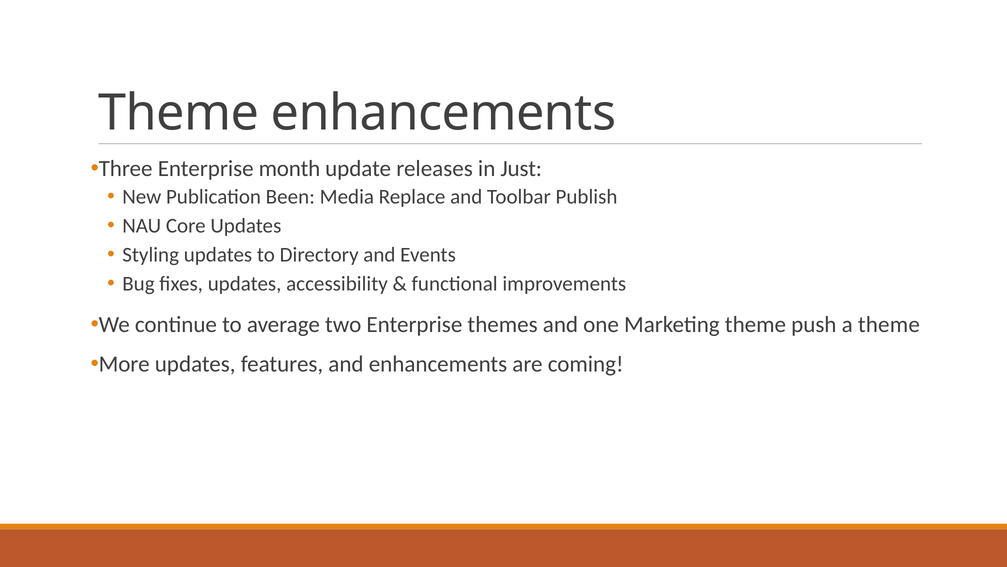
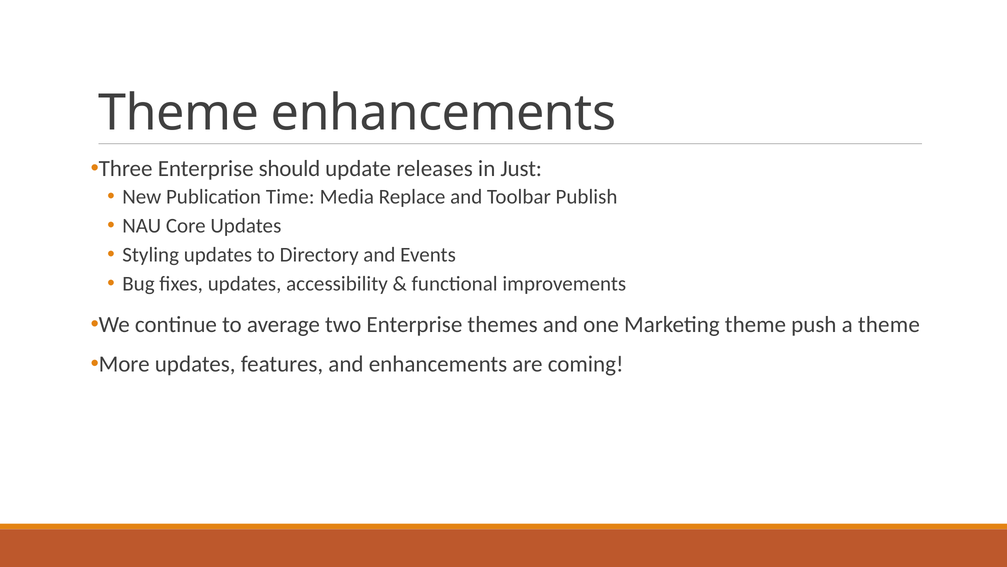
month: month -> should (289, 169)
Been: Been -> Time (290, 197)
